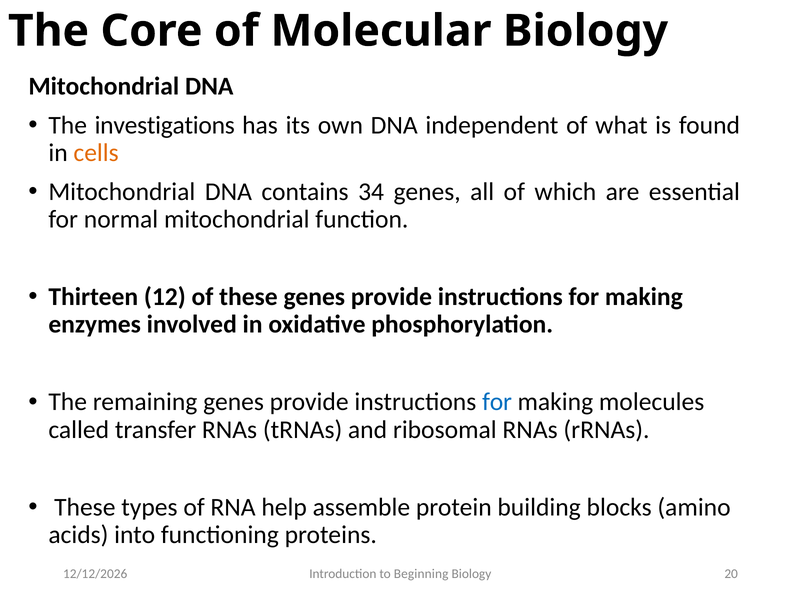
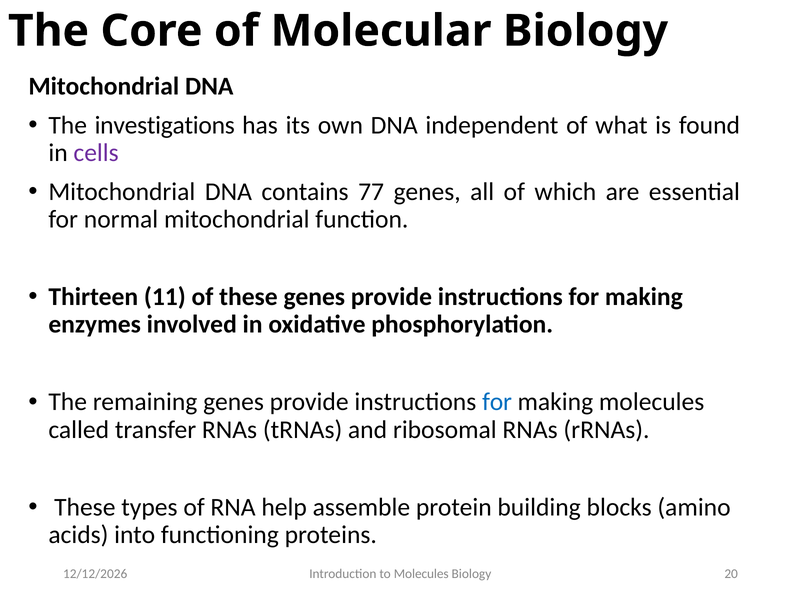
cells colour: orange -> purple (96, 153)
34: 34 -> 77 (371, 192)
12: 12 -> 11 (165, 297)
to Beginning: Beginning -> Molecules (421, 574)
